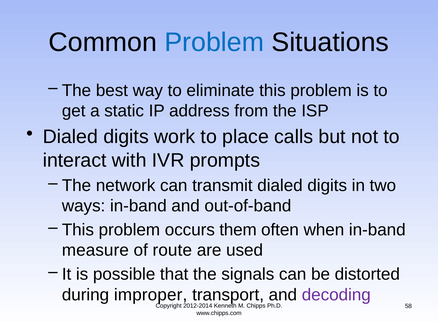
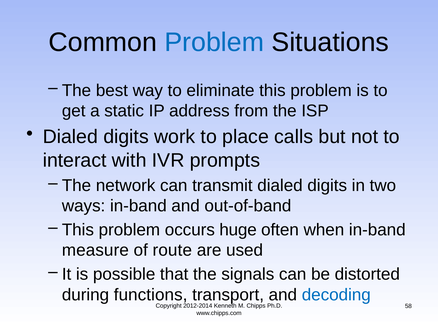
them: them -> huge (238, 230)
improper: improper -> functions (151, 294)
decoding colour: purple -> blue (336, 294)
